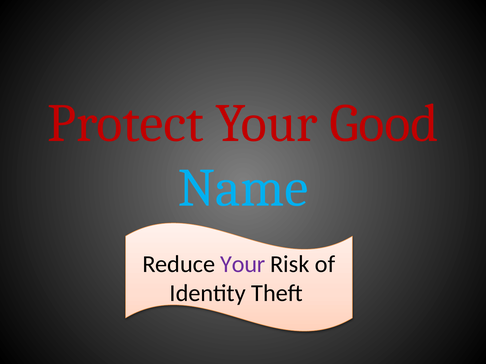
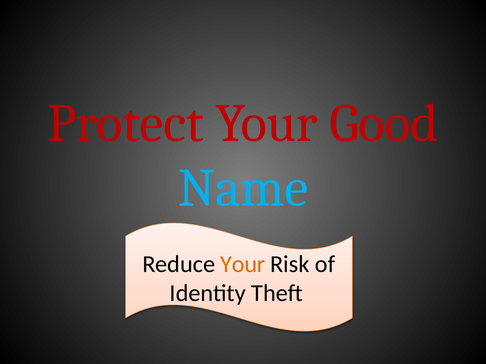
Your colour: purple -> orange (243, 265)
